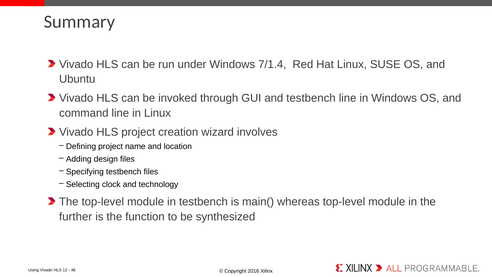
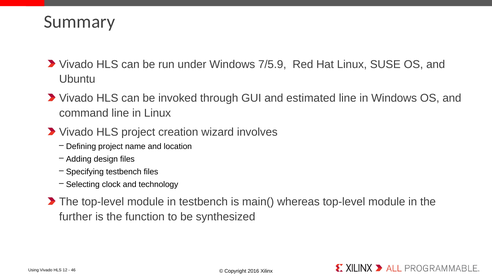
7/1.4: 7/1.4 -> 7/5.9 (272, 64)
and testbench: testbench -> estimated (311, 98)
